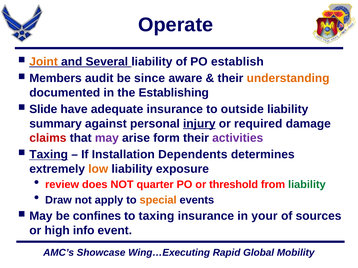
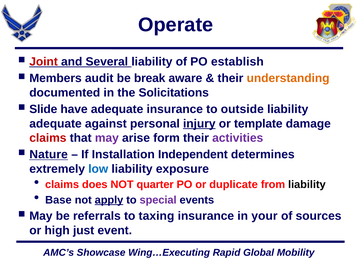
Joint colour: orange -> red (44, 62)
since: since -> break (150, 78)
Establishing: Establishing -> Solicitations (174, 93)
summary: summary -> adequate (56, 124)
required: required -> template (258, 124)
Taxing: Taxing -> Nature (49, 155)
Dependents: Dependents -> Independent (193, 155)
low colour: orange -> blue (98, 169)
review: review -> claims (62, 185)
threshold: threshold -> duplicate (234, 185)
liability colour: green -> black (307, 185)
Draw: Draw -> Base (58, 200)
apply underline: none -> present (109, 200)
special colour: orange -> purple (158, 200)
confines: confines -> referrals (97, 216)
info: info -> just (84, 231)
